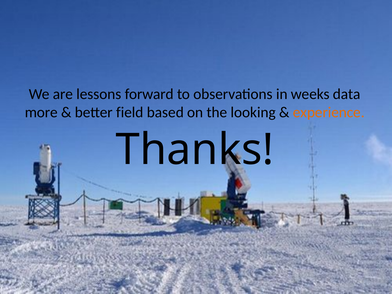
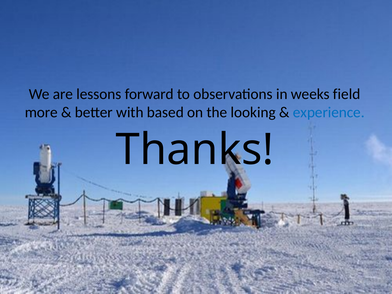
data: data -> field (347, 94)
field: field -> with (130, 112)
experience colour: orange -> blue (329, 112)
